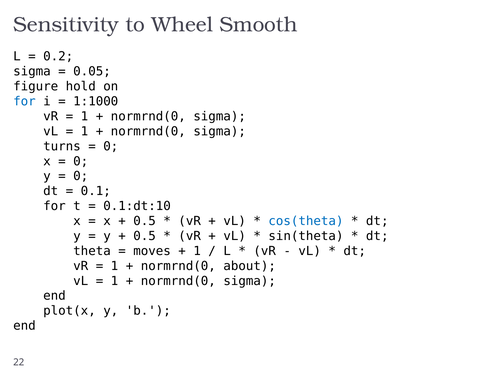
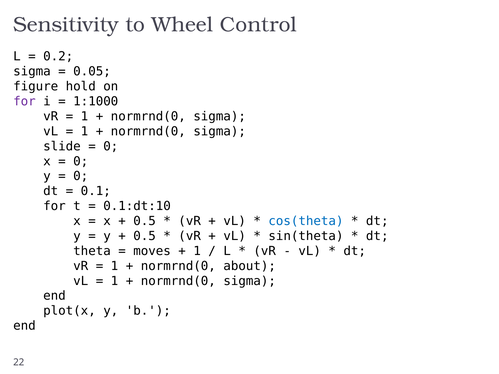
Smooth: Smooth -> Control (258, 25)
for colour: blue -> purple (24, 101)
turns: turns -> slide (62, 146)
